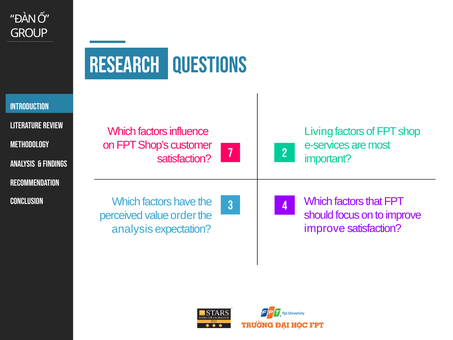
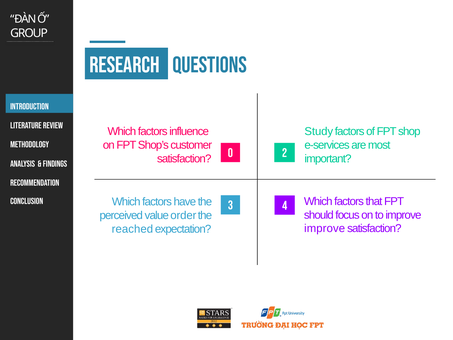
Living: Living -> Study (319, 131)
7: 7 -> 0 (230, 153)
analysis: analysis -> reached (132, 229)
